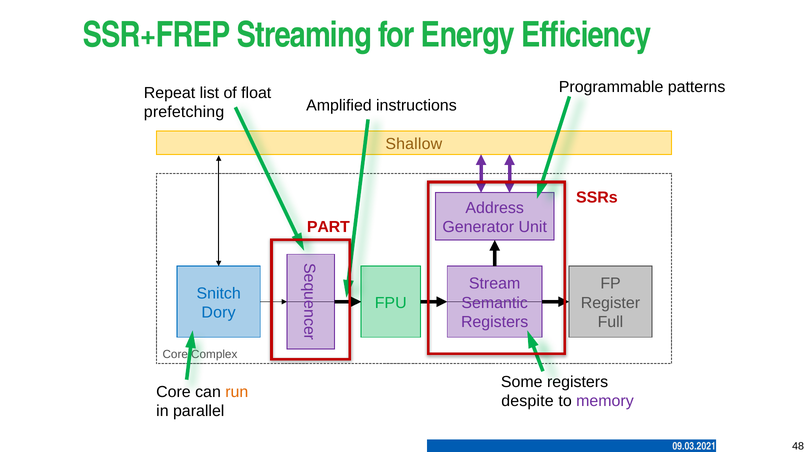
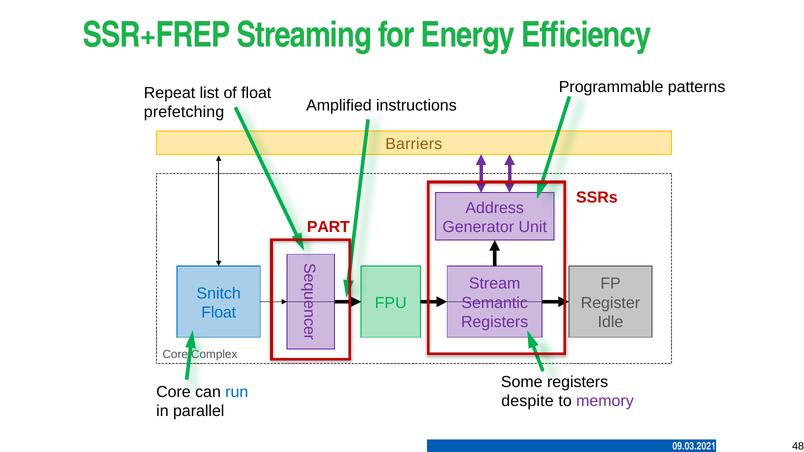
Shallow: Shallow -> Barriers (414, 144)
Dory: Dory -> Float (219, 313)
Full: Full -> Idle (610, 322)
run colour: orange -> blue (237, 392)
